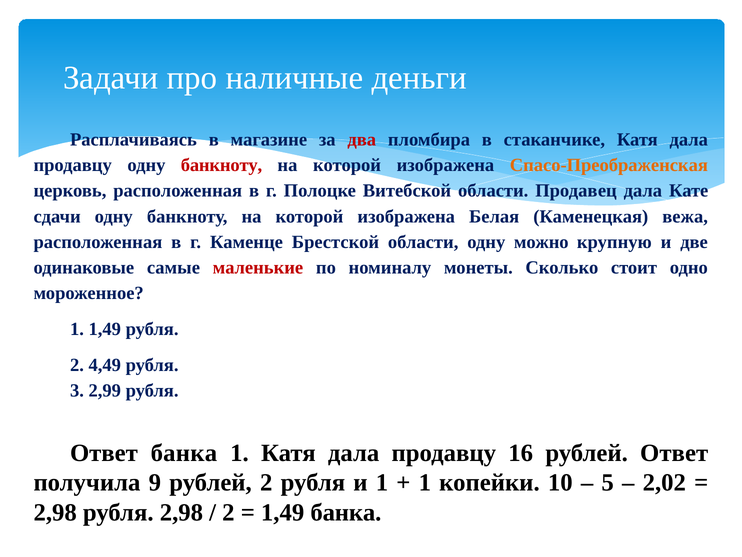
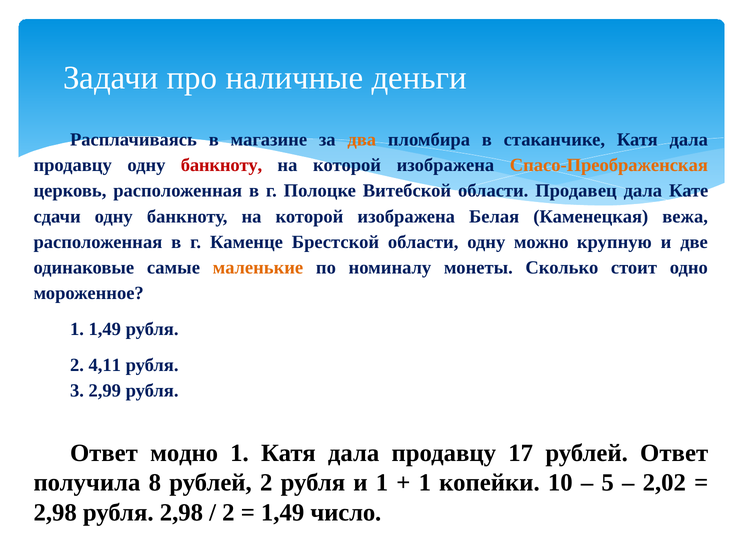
два colour: red -> orange (362, 139)
маленькие colour: red -> orange (258, 267)
4,49: 4,49 -> 4,11 (105, 365)
Ответ банка: банка -> модно (184, 453)
16: 16 -> 17 (521, 453)
9: 9 -> 8 (155, 482)
1,49 банка: банка -> число (346, 512)
